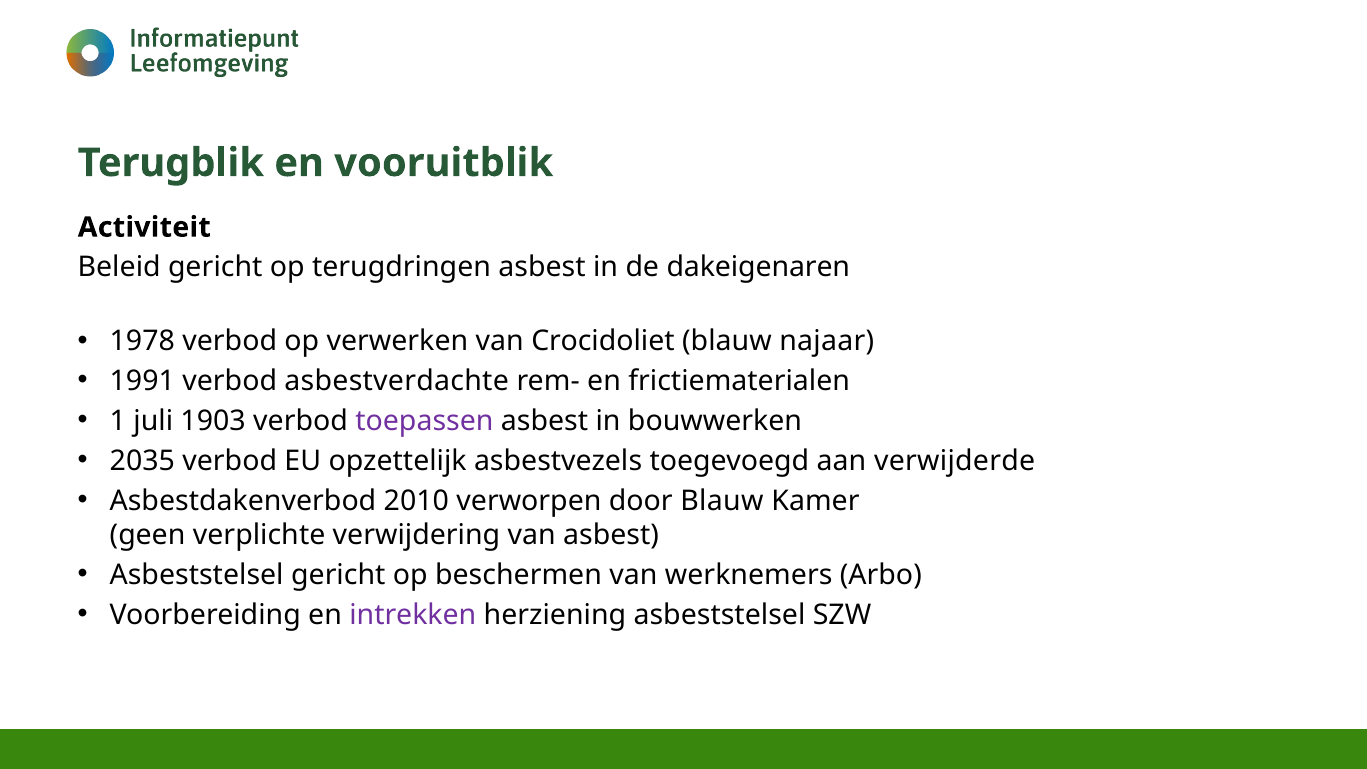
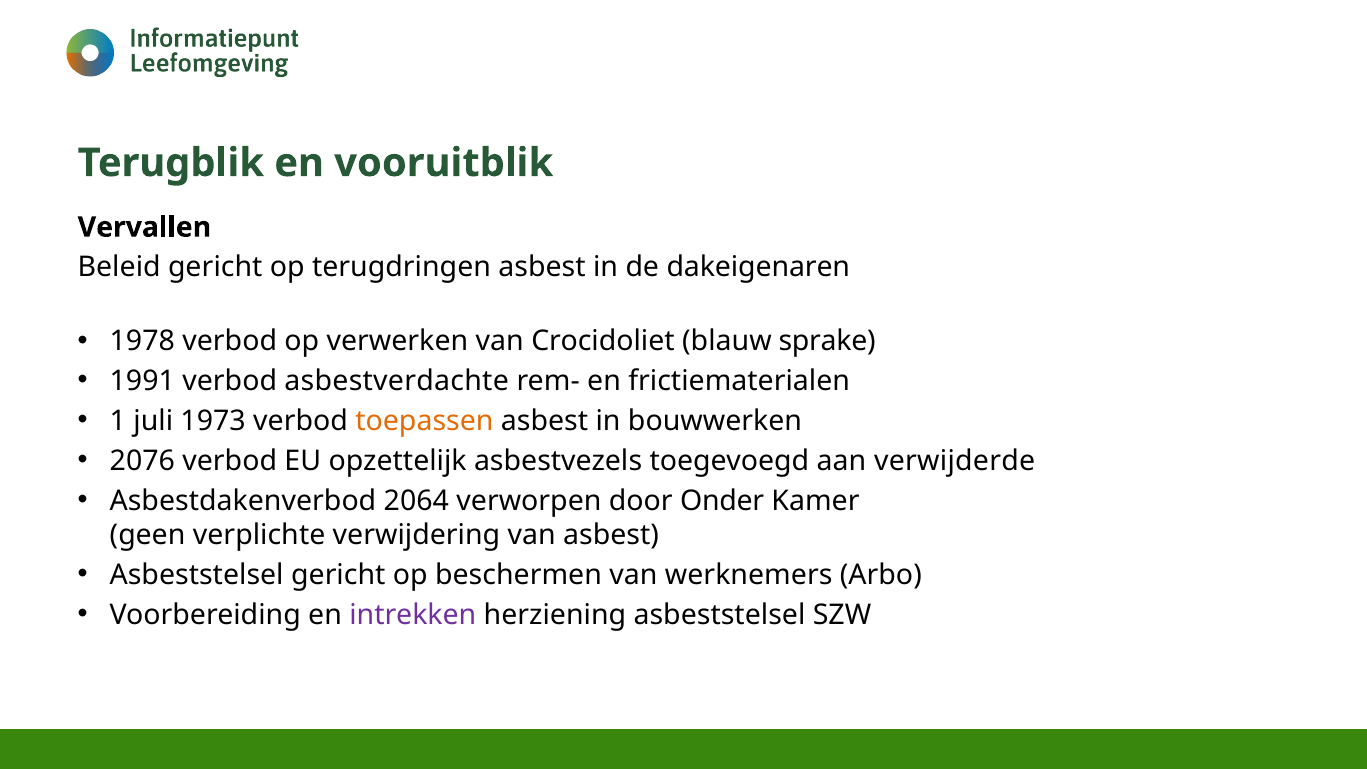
Activiteit: Activiteit -> Vervallen (144, 227)
najaar: najaar -> sprake (827, 341)
1903: 1903 -> 1973 (213, 421)
toepassen colour: purple -> orange (424, 421)
2035: 2035 -> 2076 (142, 461)
2010: 2010 -> 2064 (416, 501)
door Blauw: Blauw -> Onder (722, 501)
